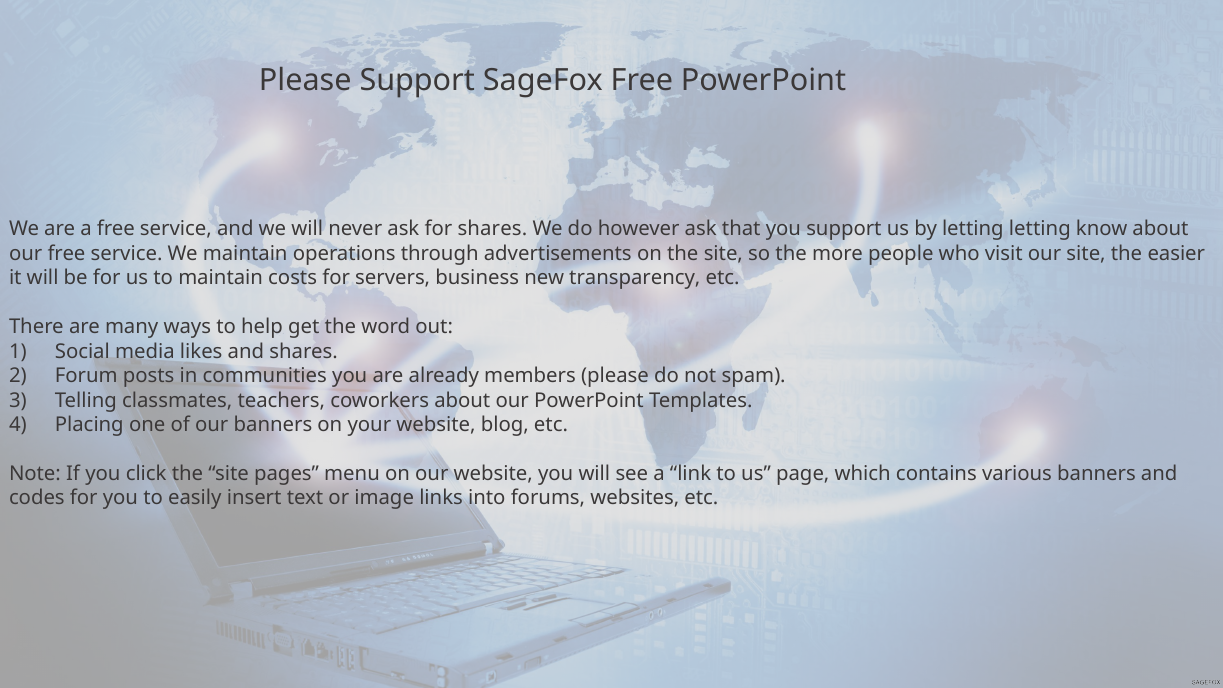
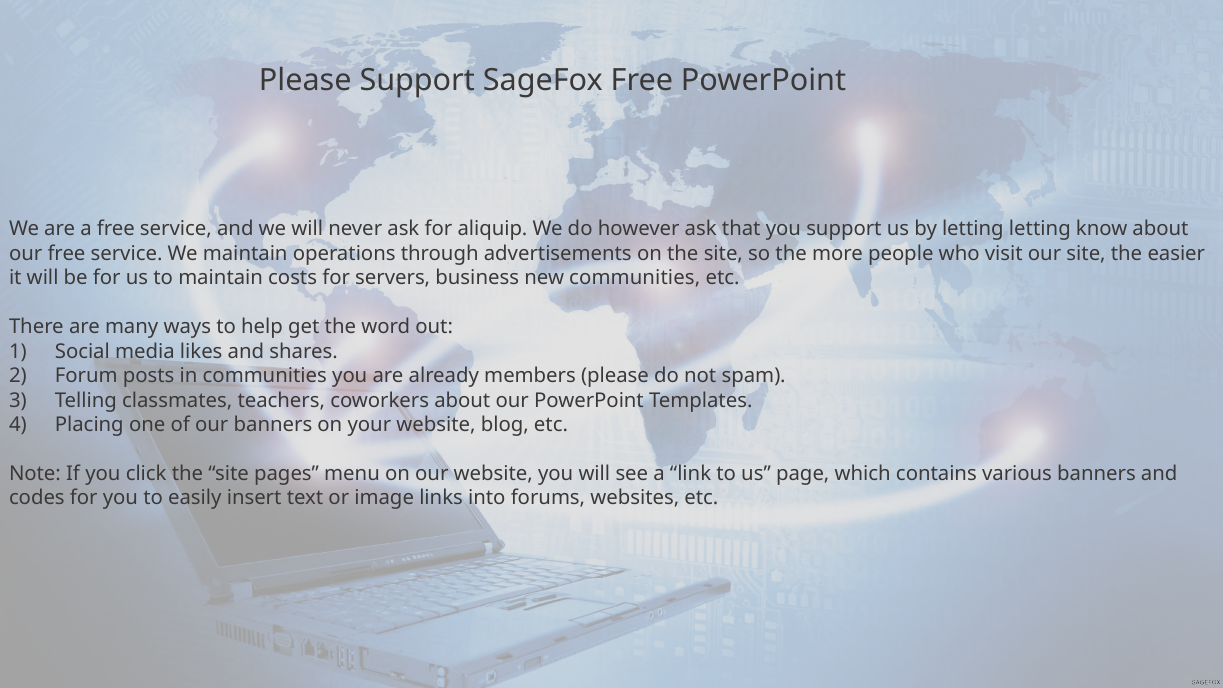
for shares: shares -> aliquip (492, 229)
new transparency: transparency -> communities (635, 278)
